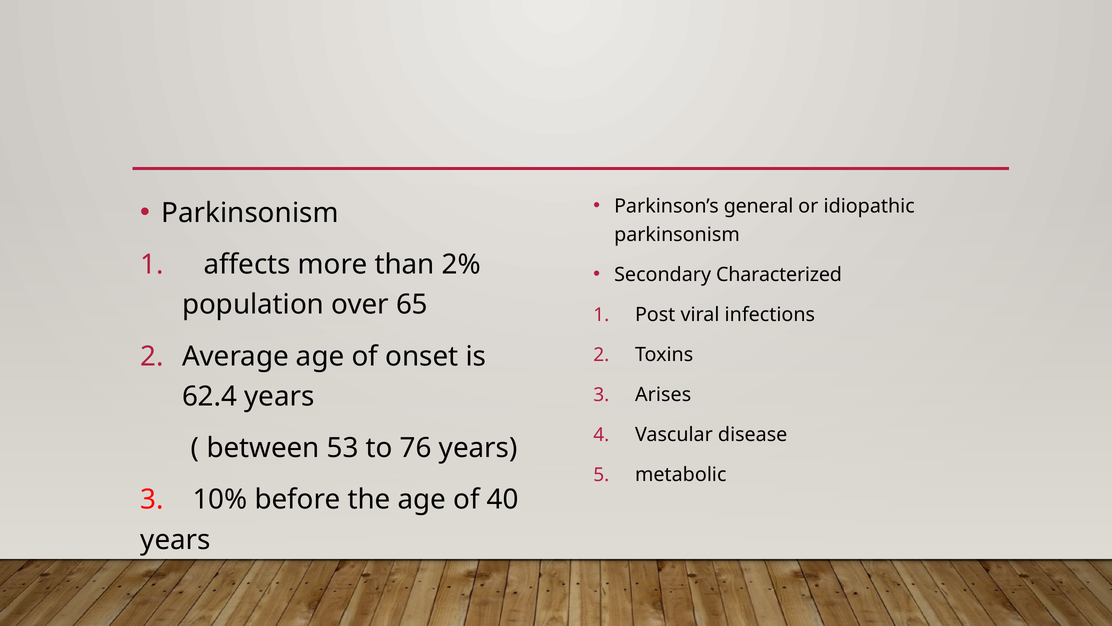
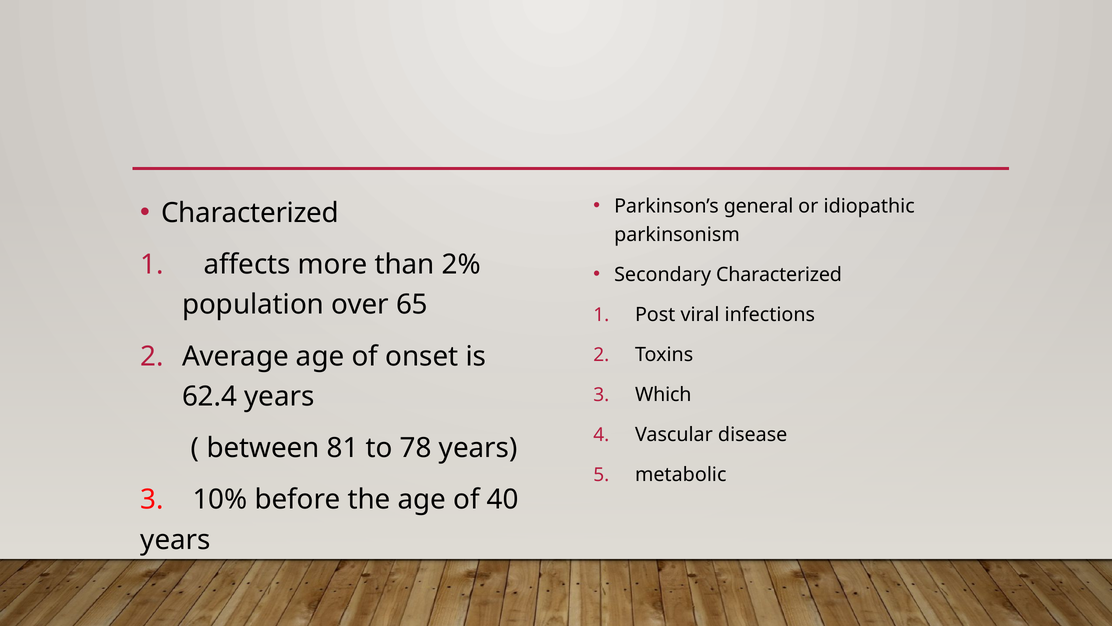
Parkinsonism: Parkinsonism -> Characterized (250, 213)
Arises: Arises -> Which (663, 394)
53: 53 -> 81 (343, 448)
76: 76 -> 78 (416, 448)
